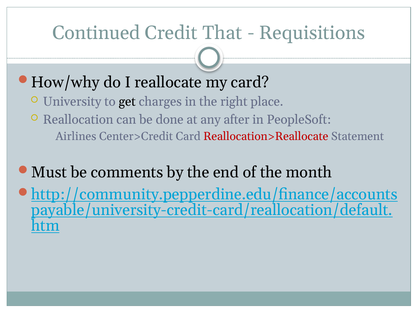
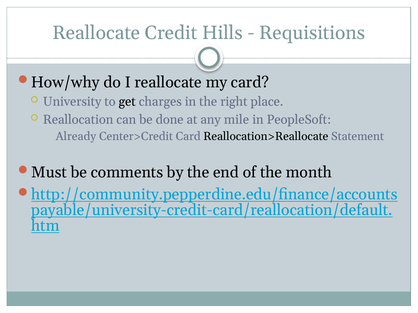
Continued: Continued -> Reallocate (96, 33)
That: That -> Hills (222, 33)
after: after -> mile (236, 120)
Airlines: Airlines -> Already (76, 137)
Reallocation>Reallocate colour: red -> black (266, 137)
